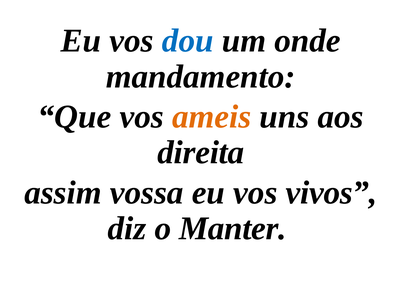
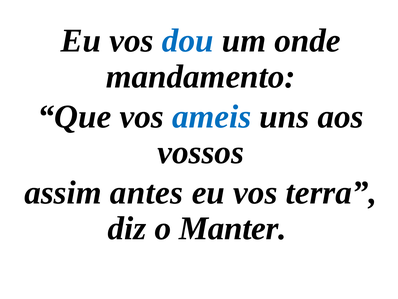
ameis colour: orange -> blue (212, 116)
direita: direita -> vossos (201, 152)
vossa: vossa -> antes (147, 192)
vivos: vivos -> terra (331, 192)
